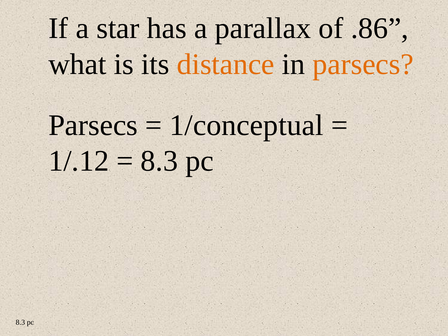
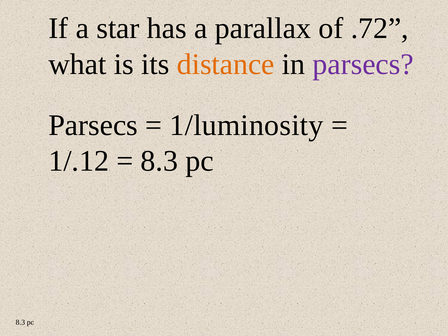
.86: .86 -> .72 (380, 28)
parsecs colour: orange -> purple (363, 64)
1/conceptual: 1/conceptual -> 1/luminosity (246, 125)
